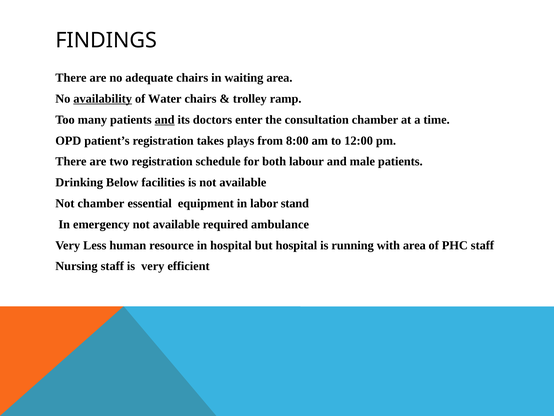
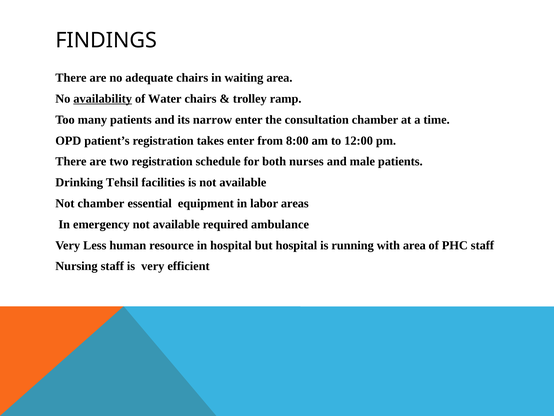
and underline: present -> none (165, 120)
doctors: doctors -> narrow (212, 120)
takes plays: plays -> enter (241, 140)
labour: labour -> nurses (306, 161)
Below: Below -> Tehsil (122, 182)
stand: stand -> areas (295, 203)
